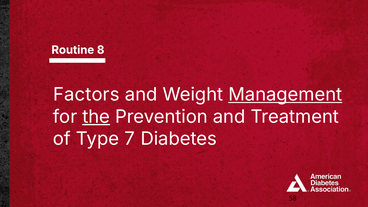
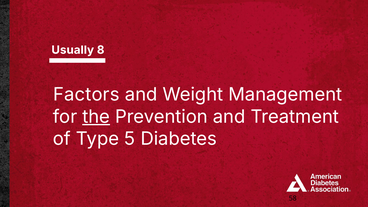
Routine: Routine -> Usually (73, 50)
Management underline: present -> none (285, 95)
7: 7 -> 5 (130, 139)
